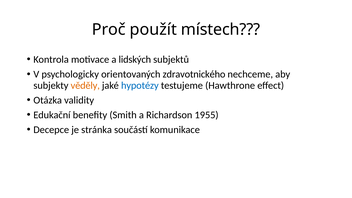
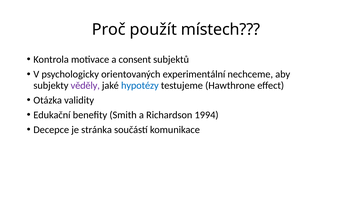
lidských: lidských -> consent (135, 60)
zdravotnického: zdravotnického -> experimentální (194, 74)
věděly colour: orange -> purple (85, 85)
1955: 1955 -> 1994 (207, 115)
